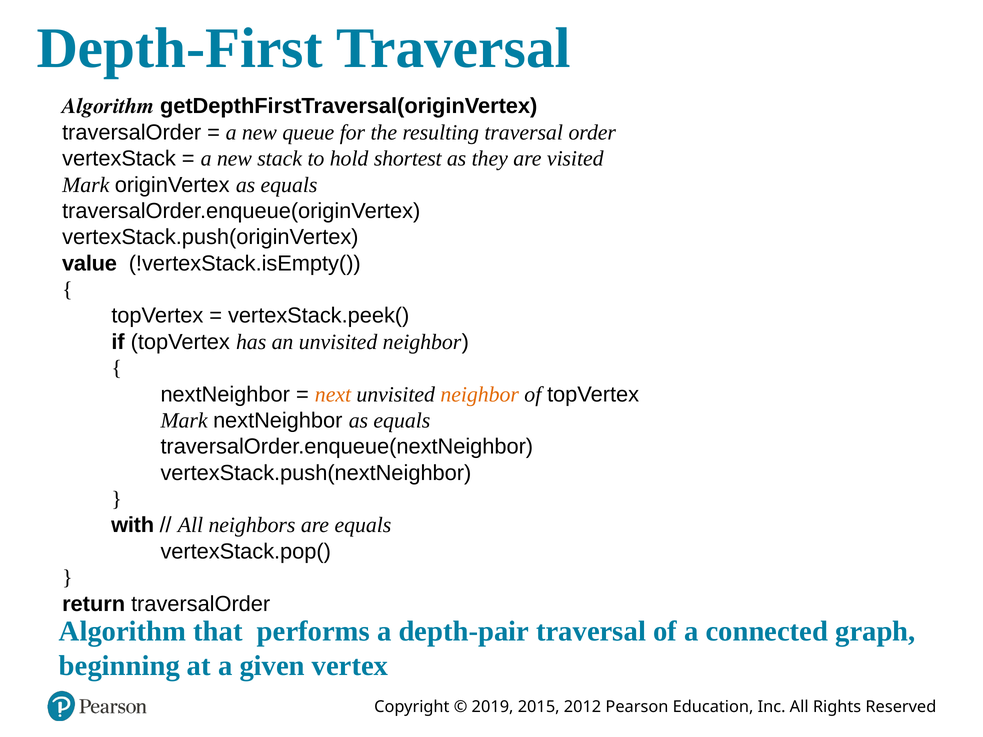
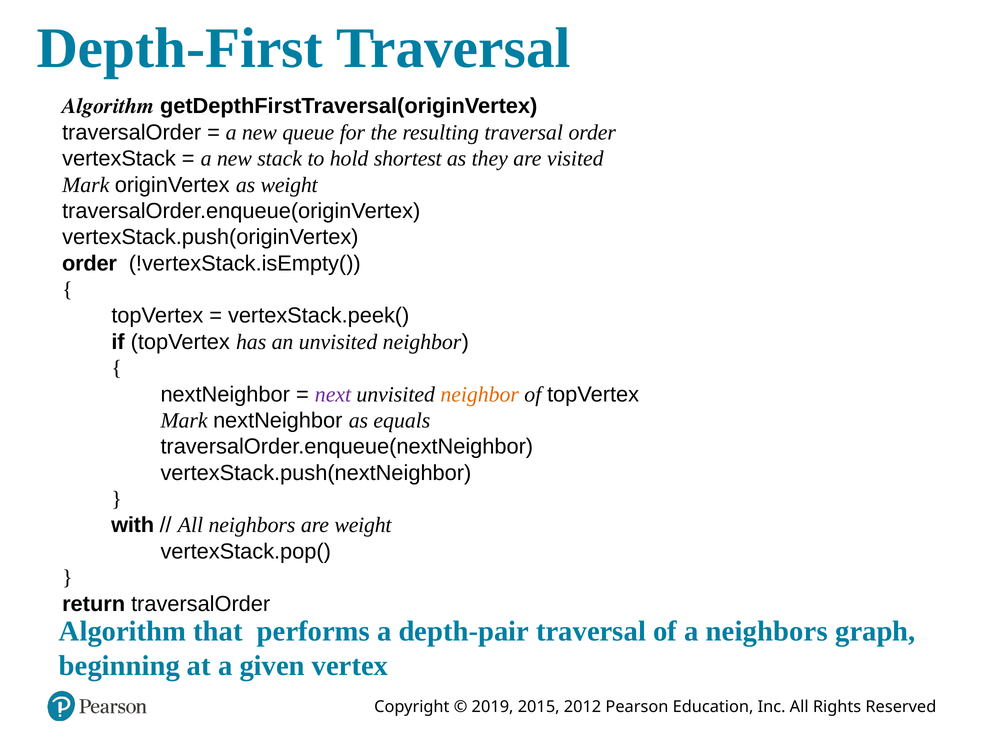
originVertex as equals: equals -> weight (289, 185)
value: value -> order (90, 263)
next colour: orange -> purple (333, 394)
are equals: equals -> weight (363, 525)
a connected: connected -> neighbors (767, 631)
